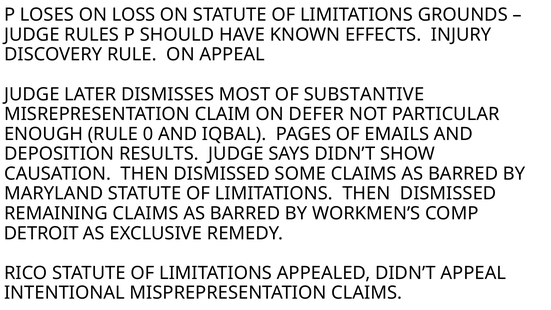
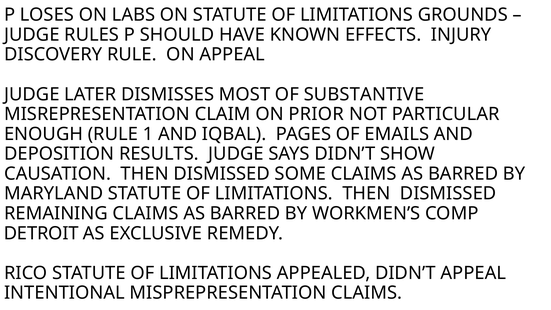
LOSS: LOSS -> LABS (133, 15)
DEFER: DEFER -> PRIOR (316, 114)
0: 0 -> 1 (148, 134)
